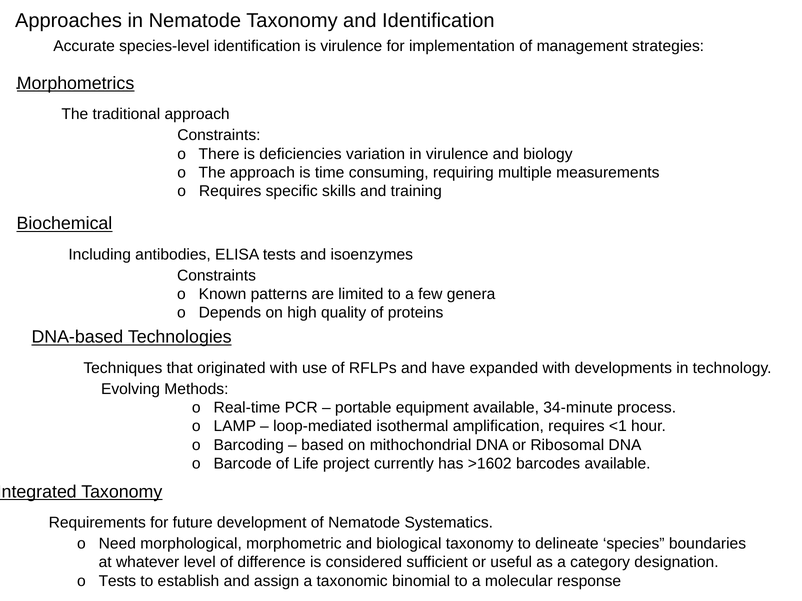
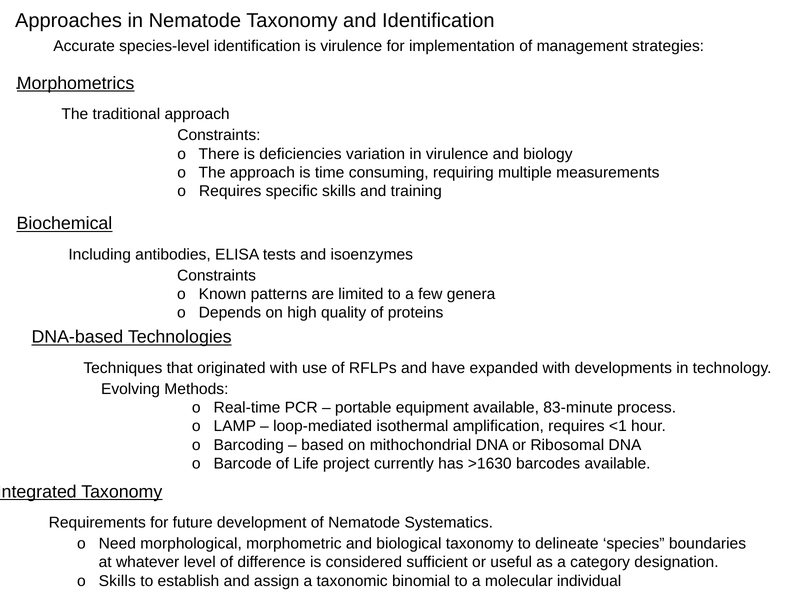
34-minute: 34-minute -> 83-minute (578, 408)
>1602: >1602 -> >1630 (490, 464)
o Tests: Tests -> Skills (117, 582)
response: response -> individual (589, 582)
